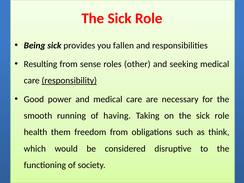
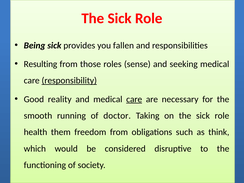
sense: sense -> those (91, 64)
other: other -> sense (137, 64)
power: power -> reality (60, 99)
care underline: none -> present (134, 99)
having: having -> doctor (117, 116)
